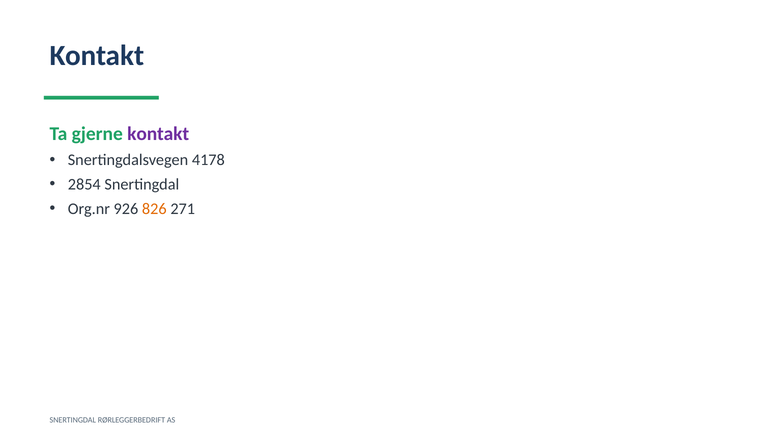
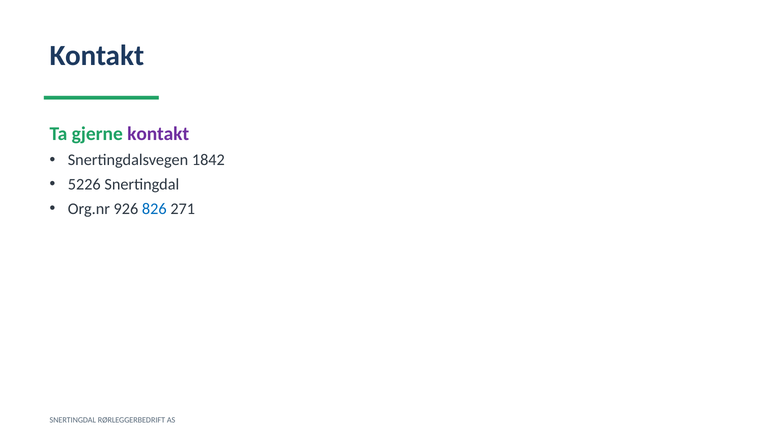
4178: 4178 -> 1842 (208, 160)
2854: 2854 -> 5226 (84, 185)
826 colour: orange -> blue (154, 209)
